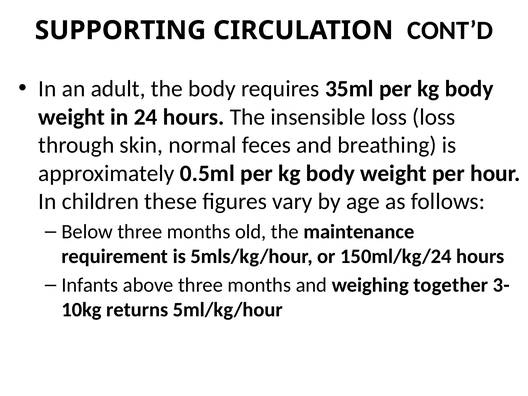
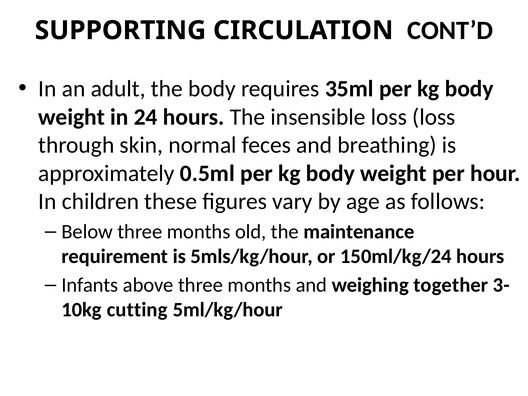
returns: returns -> cutting (137, 310)
